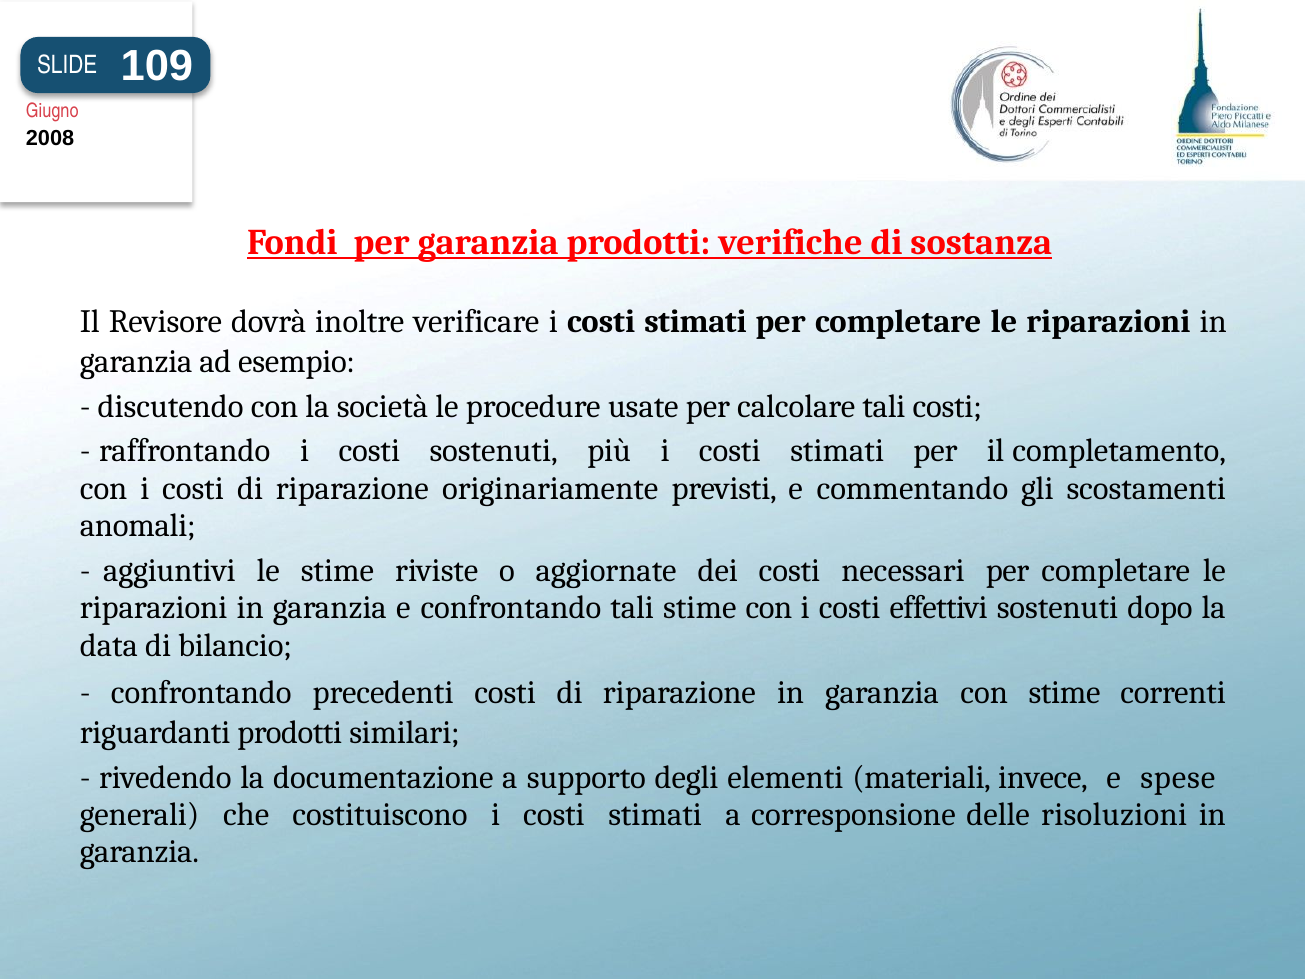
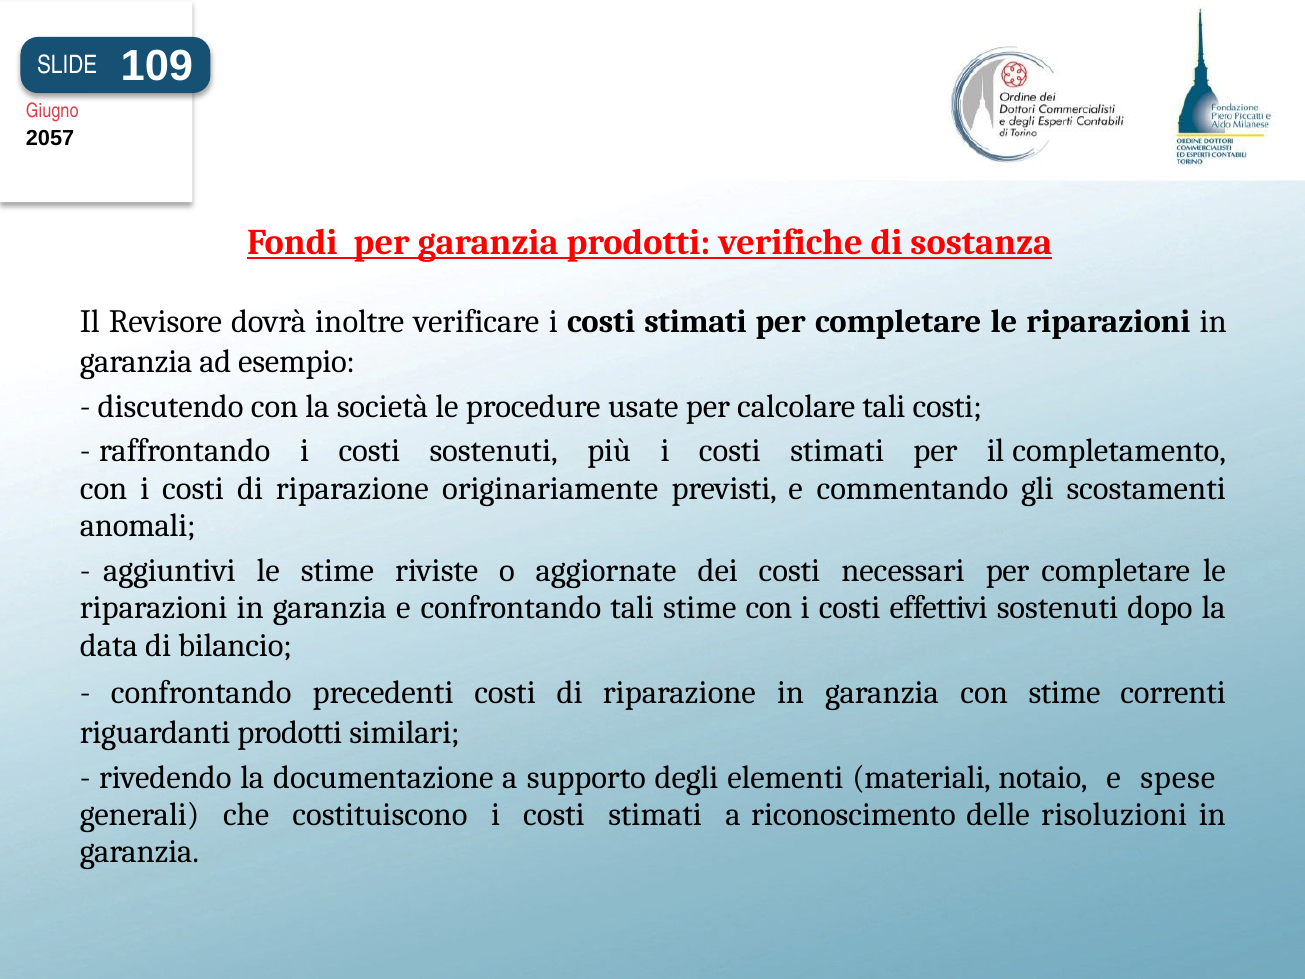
2008: 2008 -> 2057 (50, 138)
invece: invece -> notaio (1043, 778)
corresponsione: corresponsione -> riconoscimento (854, 815)
